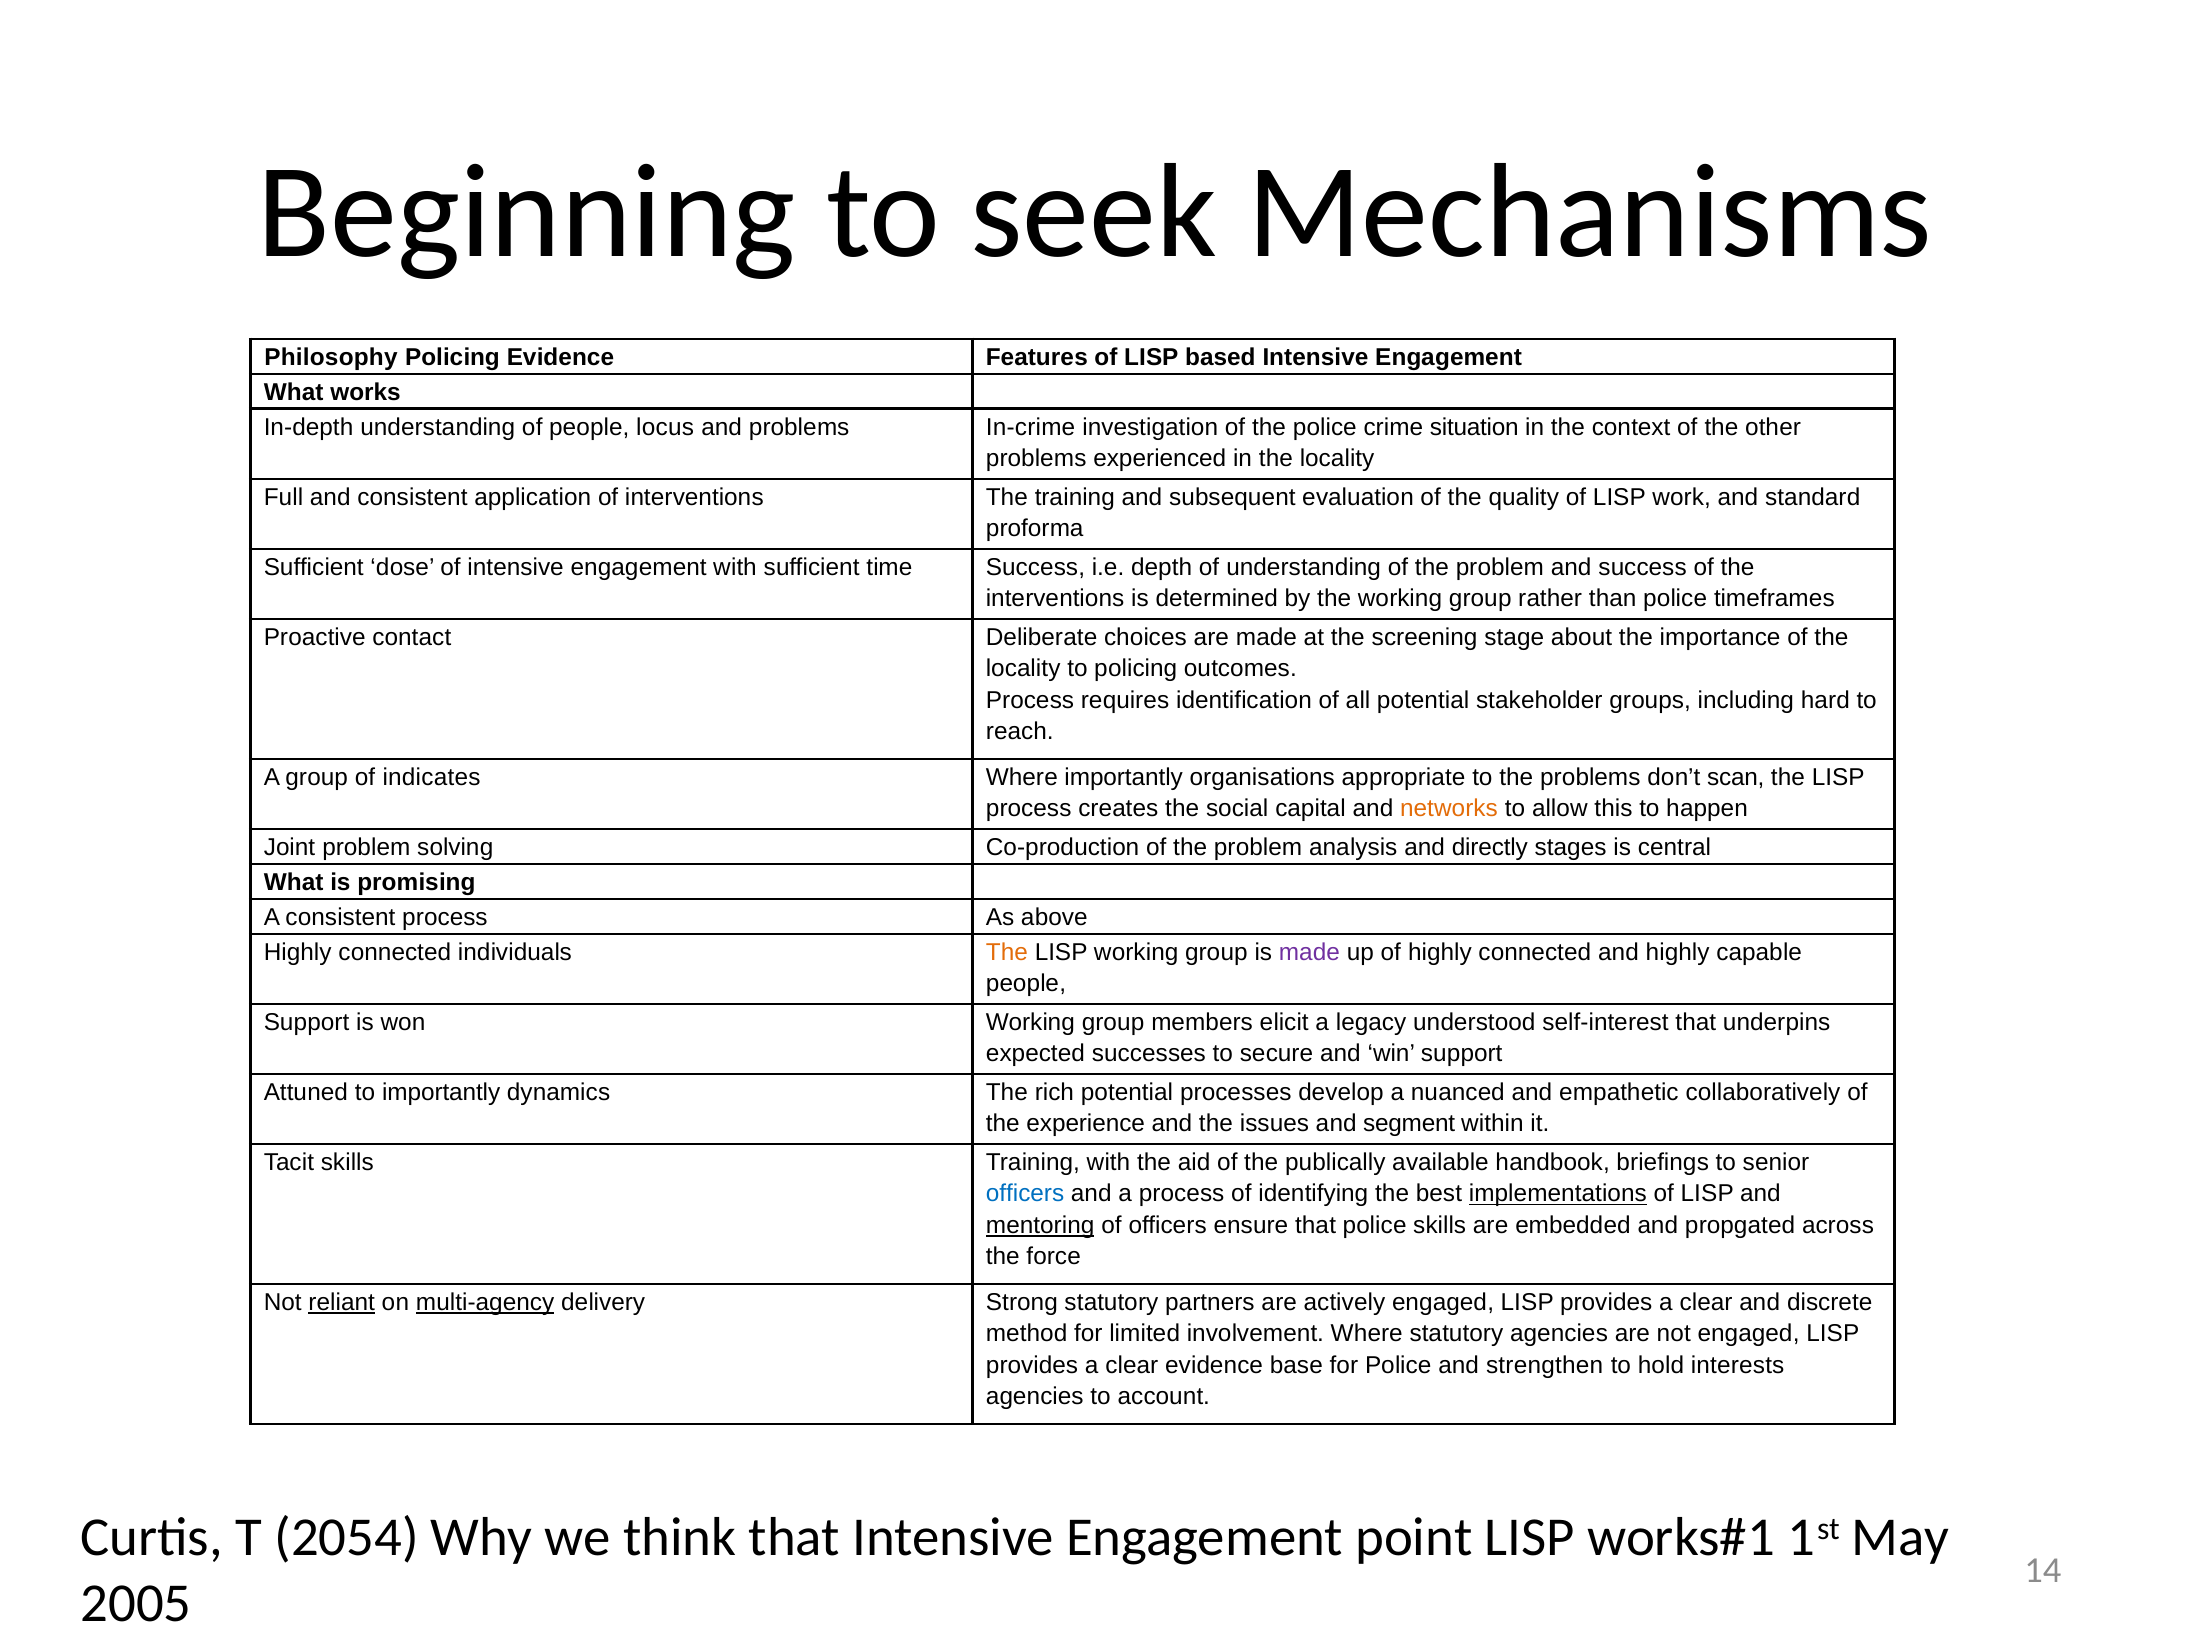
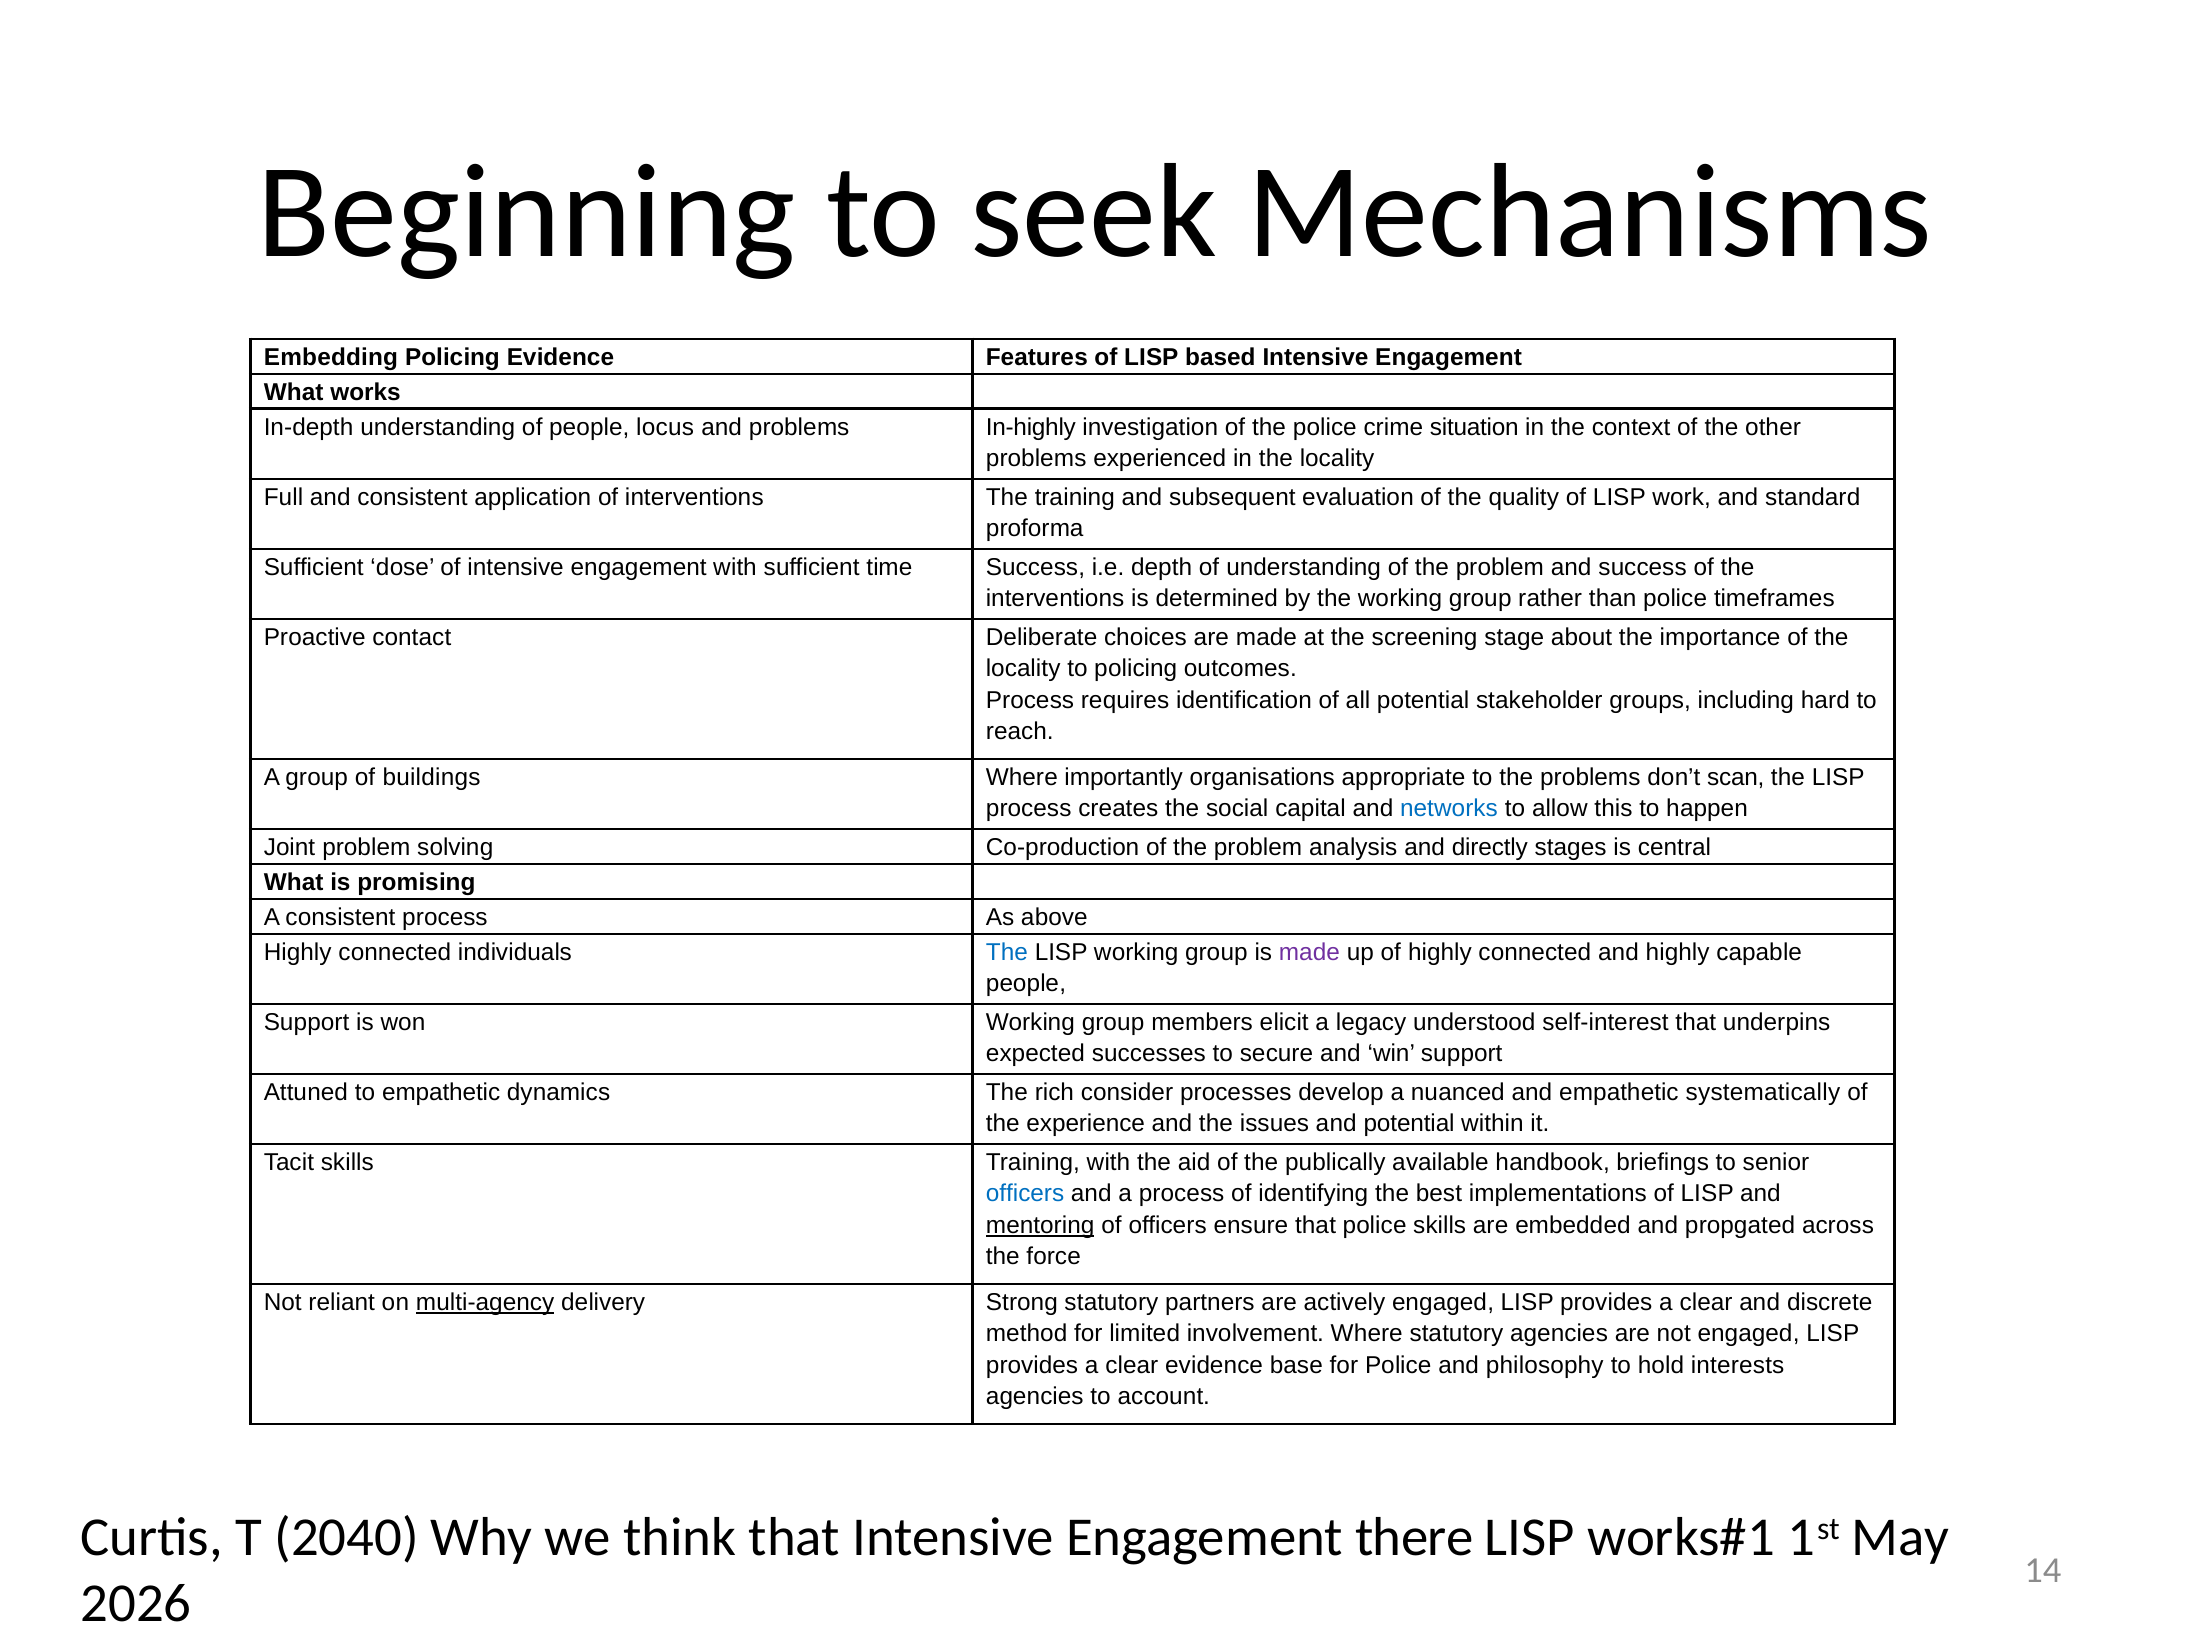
Philosophy: Philosophy -> Embedding (331, 357)
In-crime: In-crime -> In-highly (1031, 427)
indicates: indicates -> buildings (432, 777)
networks colour: orange -> blue (1449, 809)
The colour: orange -> blue (1007, 952)
to importantly: importantly -> empathetic (441, 1092)
rich potential: potential -> consider (1127, 1092)
collaboratively: collaboratively -> systematically (1763, 1092)
and segment: segment -> potential (1409, 1124)
implementations underline: present -> none (1558, 1194)
reliant underline: present -> none (342, 1302)
strengthen: strengthen -> philosophy (1545, 1365)
2054: 2054 -> 2040 (347, 1537)
point: point -> there (1414, 1537)
2005: 2005 -> 2026 (136, 1603)
